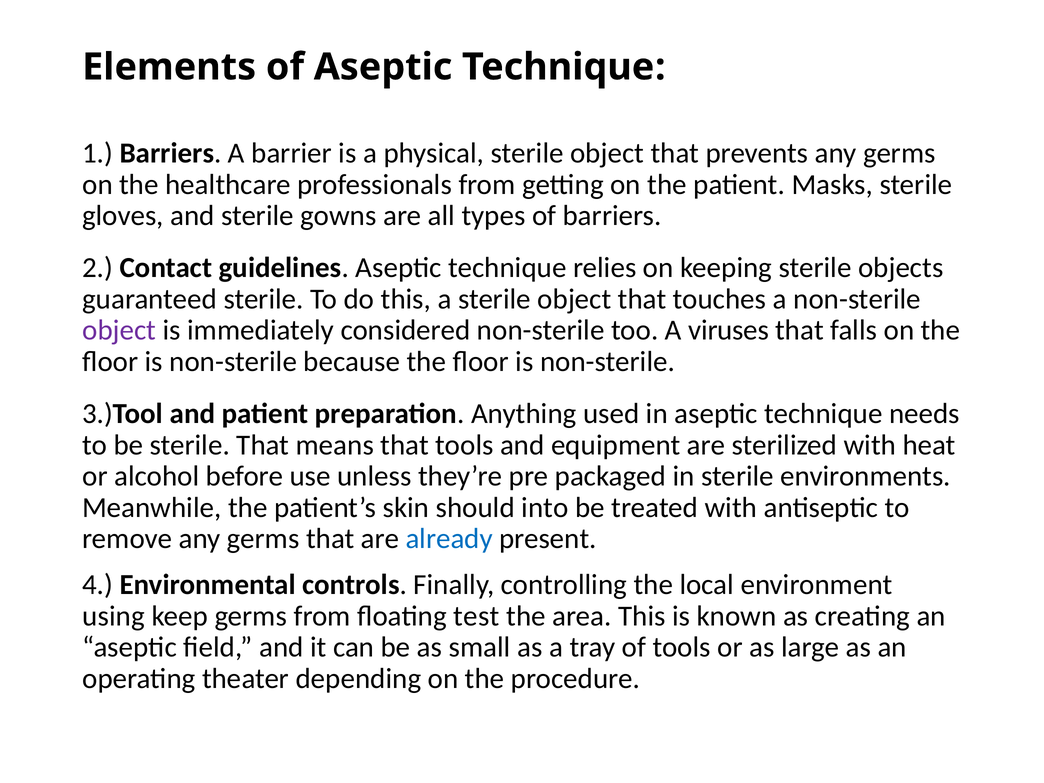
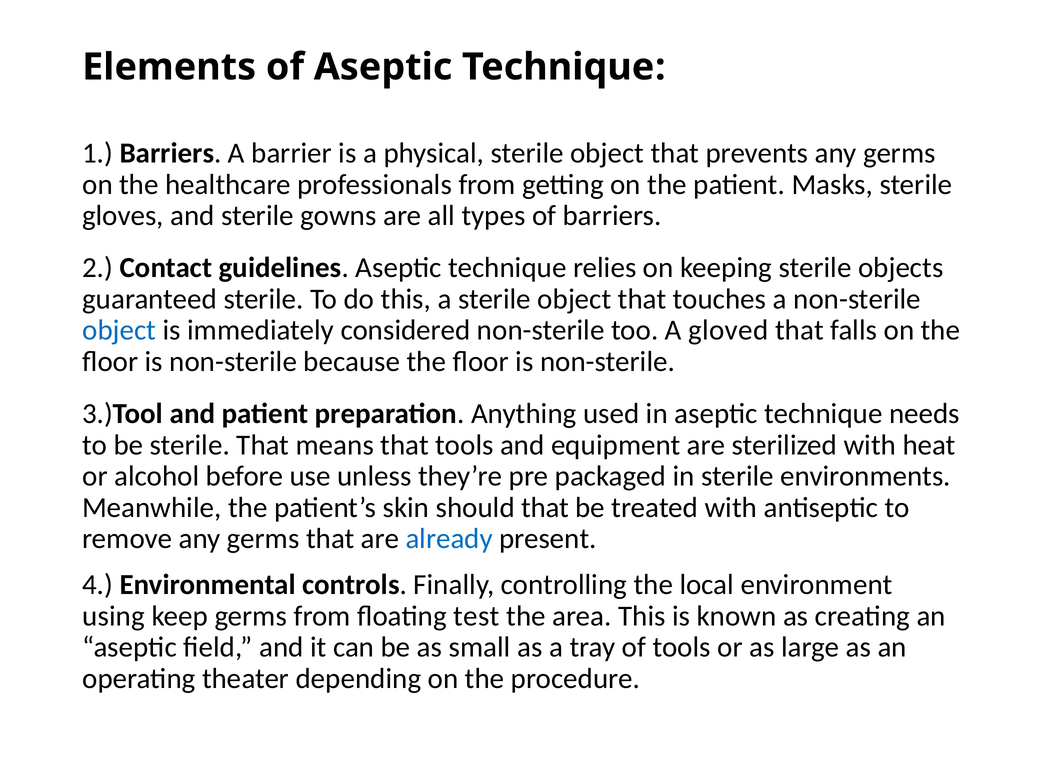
object colour: purple -> blue (119, 330)
viruses: viruses -> gloved (728, 330)
should into: into -> that (545, 508)
